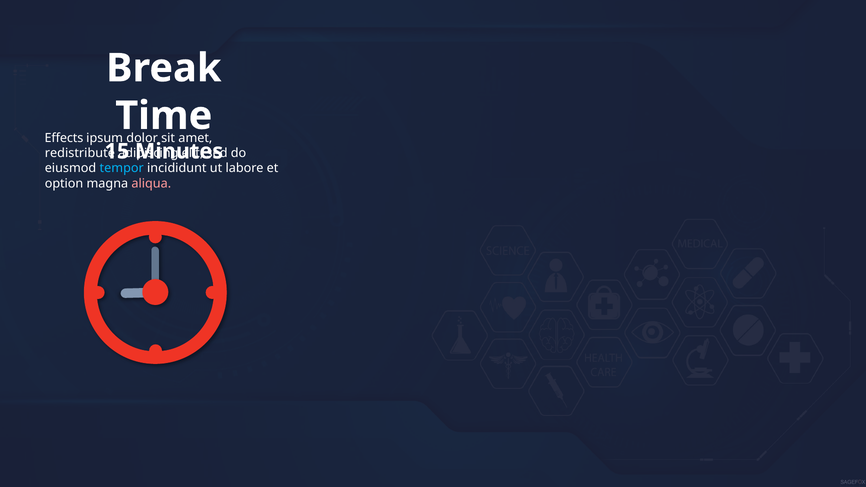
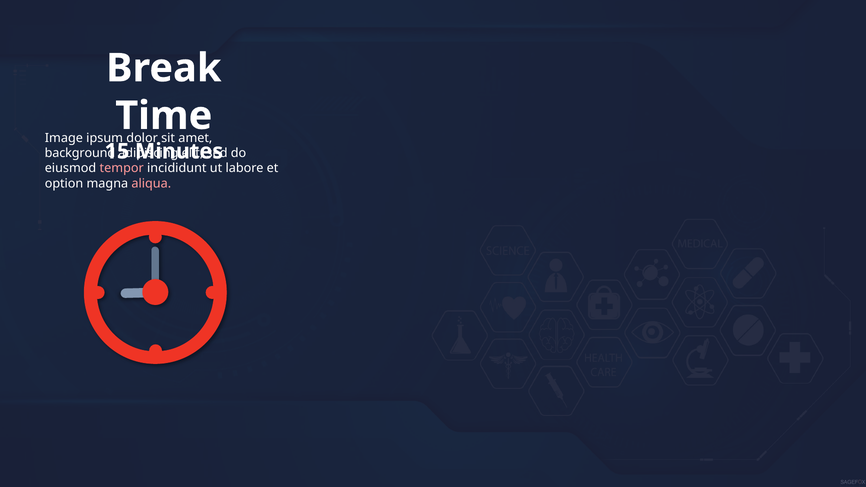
Effects: Effects -> Image (64, 138)
redistribute: redistribute -> background (80, 153)
tempor colour: light blue -> pink (122, 168)
